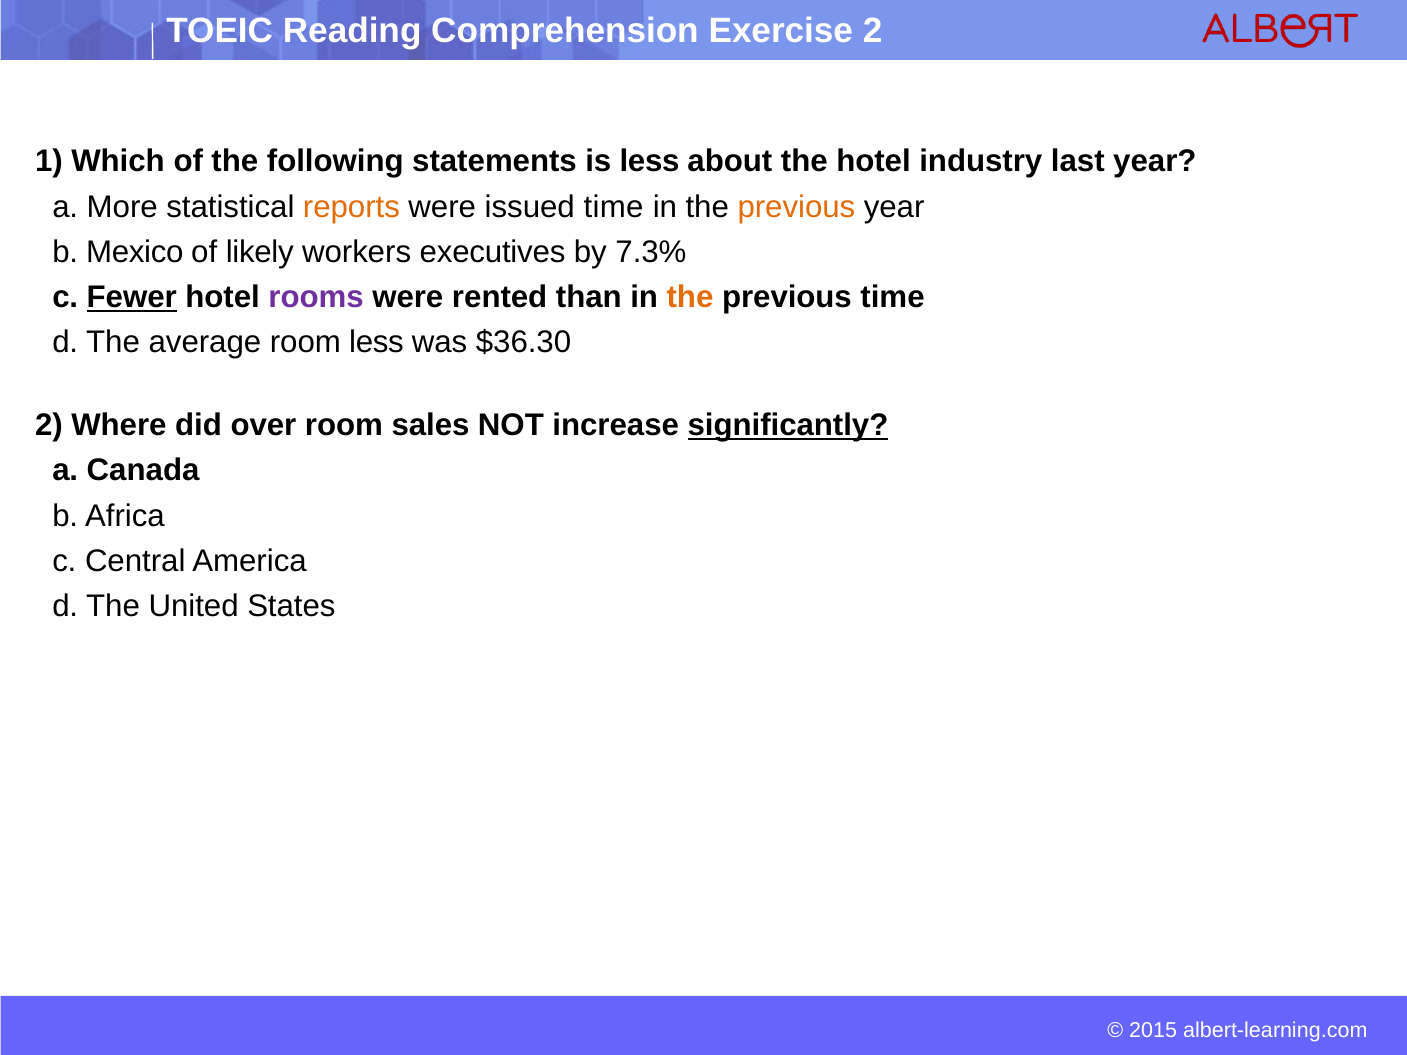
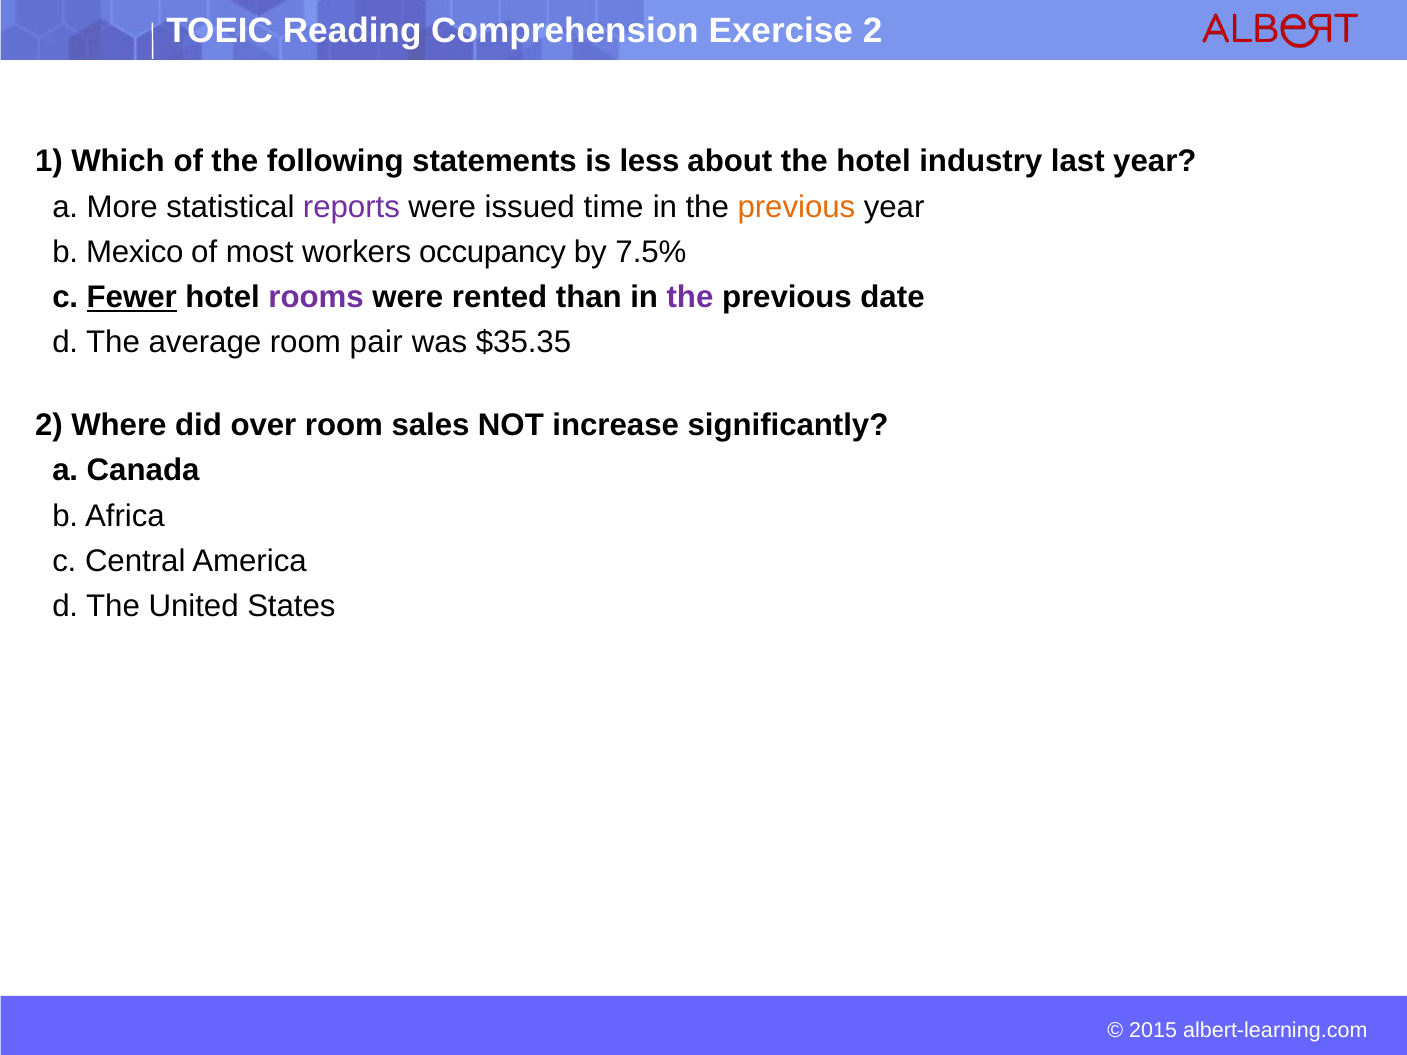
reports colour: orange -> purple (351, 207)
likely: likely -> most (260, 252)
executives: executives -> occupancy (493, 252)
7.3%: 7.3% -> 7.5% (651, 252)
the colour: orange -> purple (690, 297)
previous time: time -> date (893, 297)
room less: less -> pair (376, 343)
$36.30: $36.30 -> $35.35 (524, 343)
significantly underline: present -> none (788, 425)
